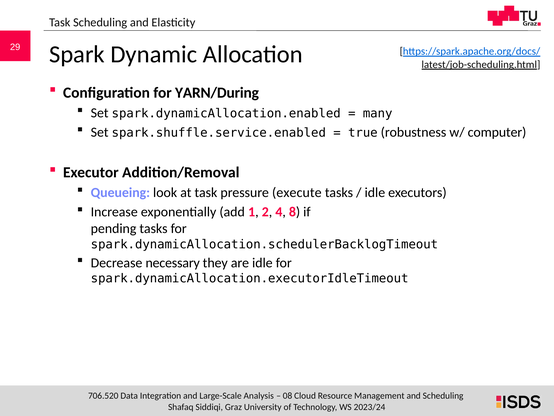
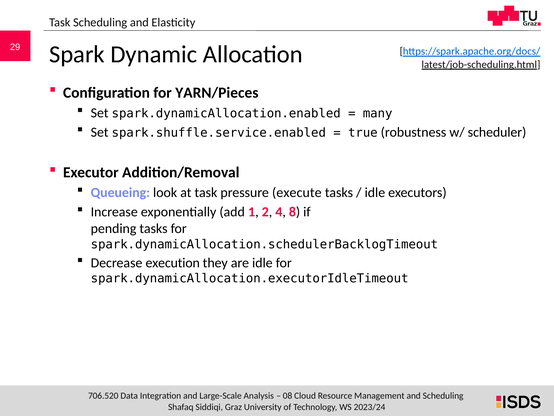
YARN/During: YARN/During -> YARN/Pieces (217, 92)
computer: computer -> scheduler (497, 132)
necessary: necessary -> execution (173, 263)
